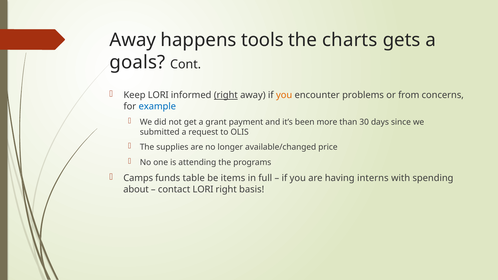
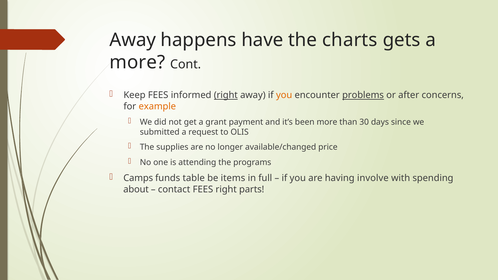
tools: tools -> have (262, 40)
goals: goals -> more (137, 62)
Keep LORI: LORI -> FEES (158, 95)
problems underline: none -> present (363, 95)
from: from -> after (409, 95)
example colour: blue -> orange (157, 106)
interns: interns -> involve (373, 178)
contact LORI: LORI -> FEES (203, 189)
basis: basis -> parts (252, 189)
